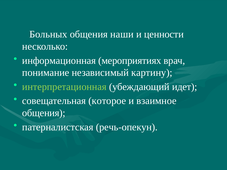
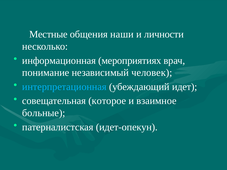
Больных: Больных -> Местные (48, 34)
ценности: ценности -> личности (164, 34)
картину: картину -> человек (152, 73)
интерпретационная colour: light green -> light blue (64, 87)
общения: общения -> больные (44, 113)
речь-опекун: речь-опекун -> идет-опекун (127, 127)
